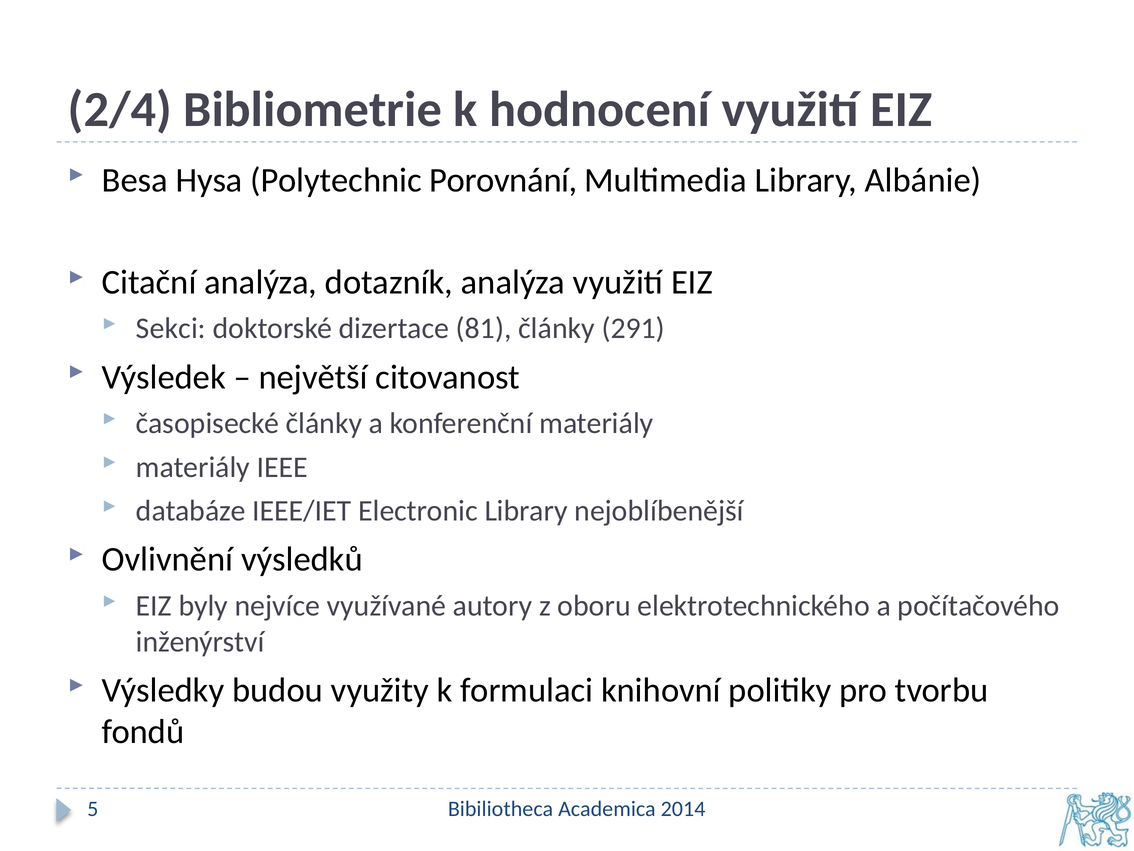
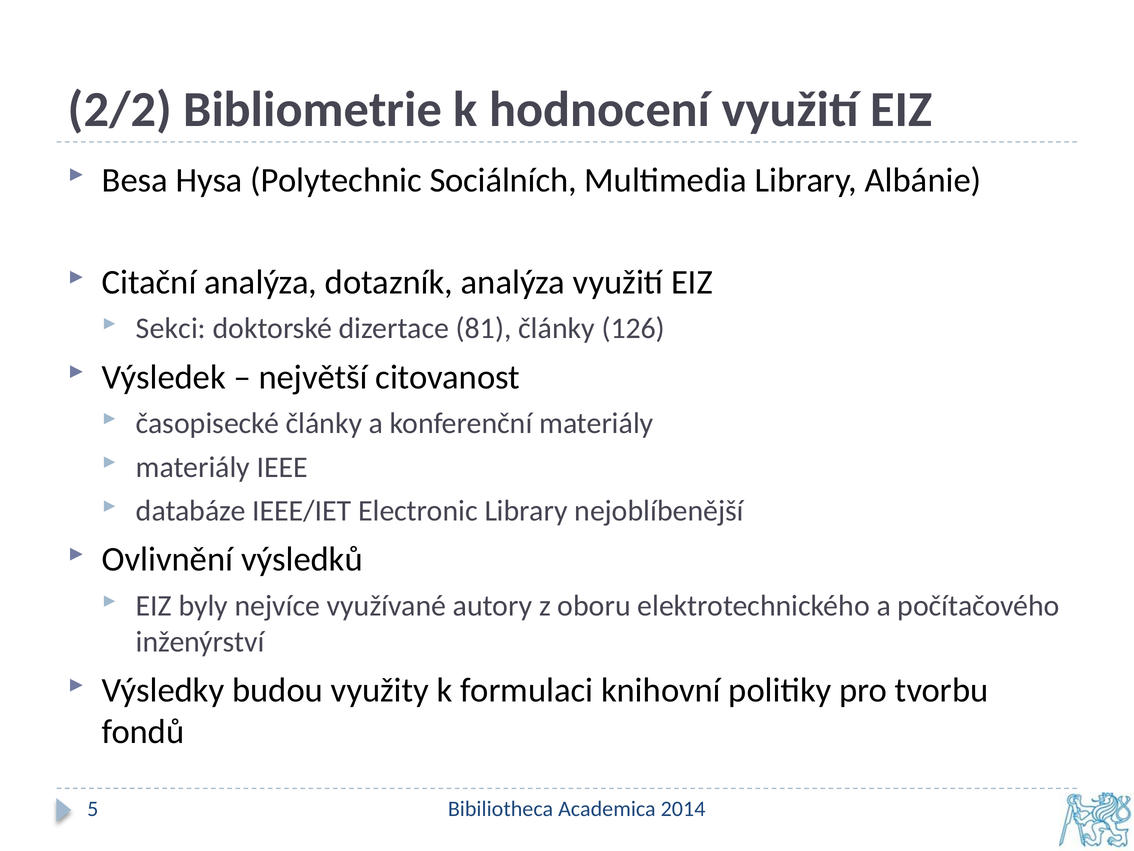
2/4: 2/4 -> 2/2 (120, 109)
Porovnání: Porovnání -> Sociálních (503, 180)
291: 291 -> 126 (633, 328)
